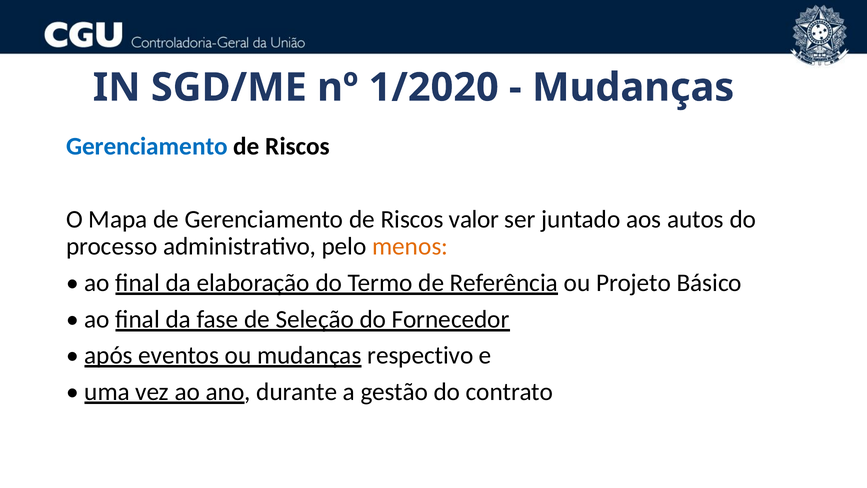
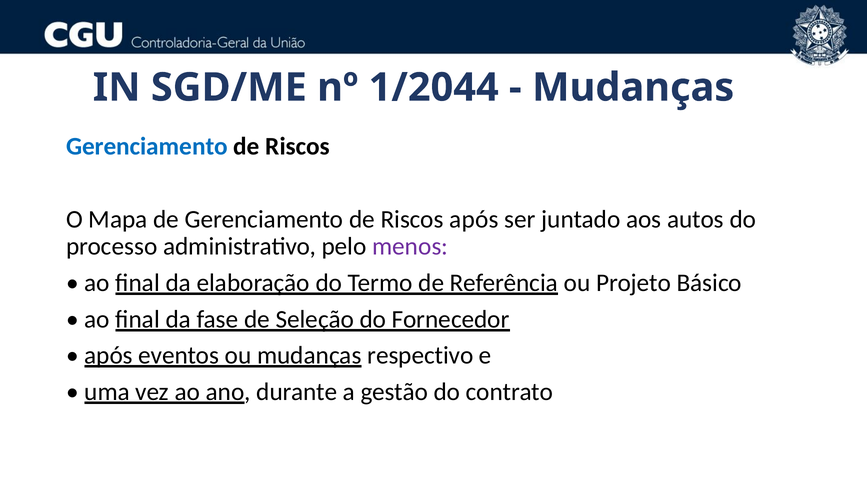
1/2020: 1/2020 -> 1/2044 (434, 87)
Riscos valor: valor -> após (474, 219)
menos colour: orange -> purple (410, 246)
